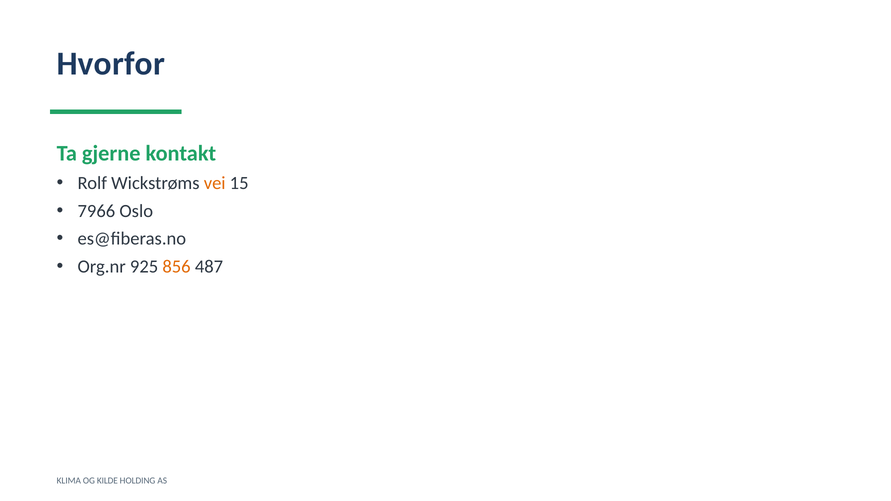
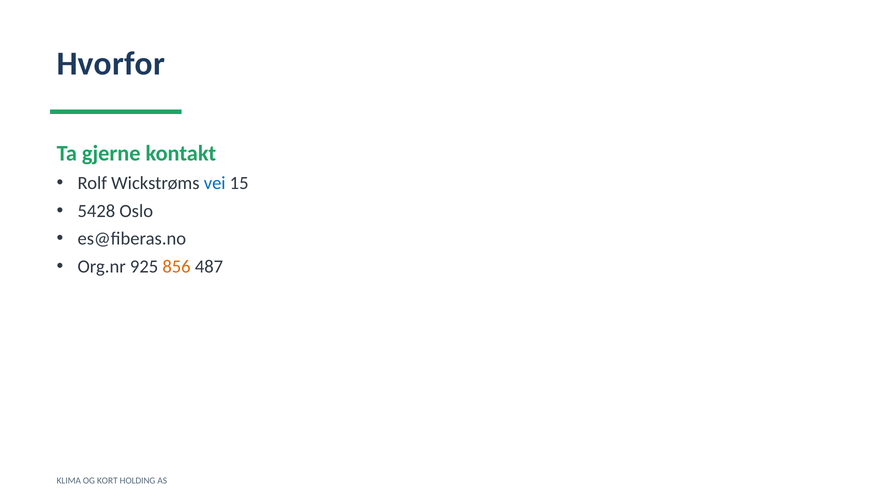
vei colour: orange -> blue (215, 183)
7966: 7966 -> 5428 (96, 211)
KILDE: KILDE -> KORT (107, 481)
